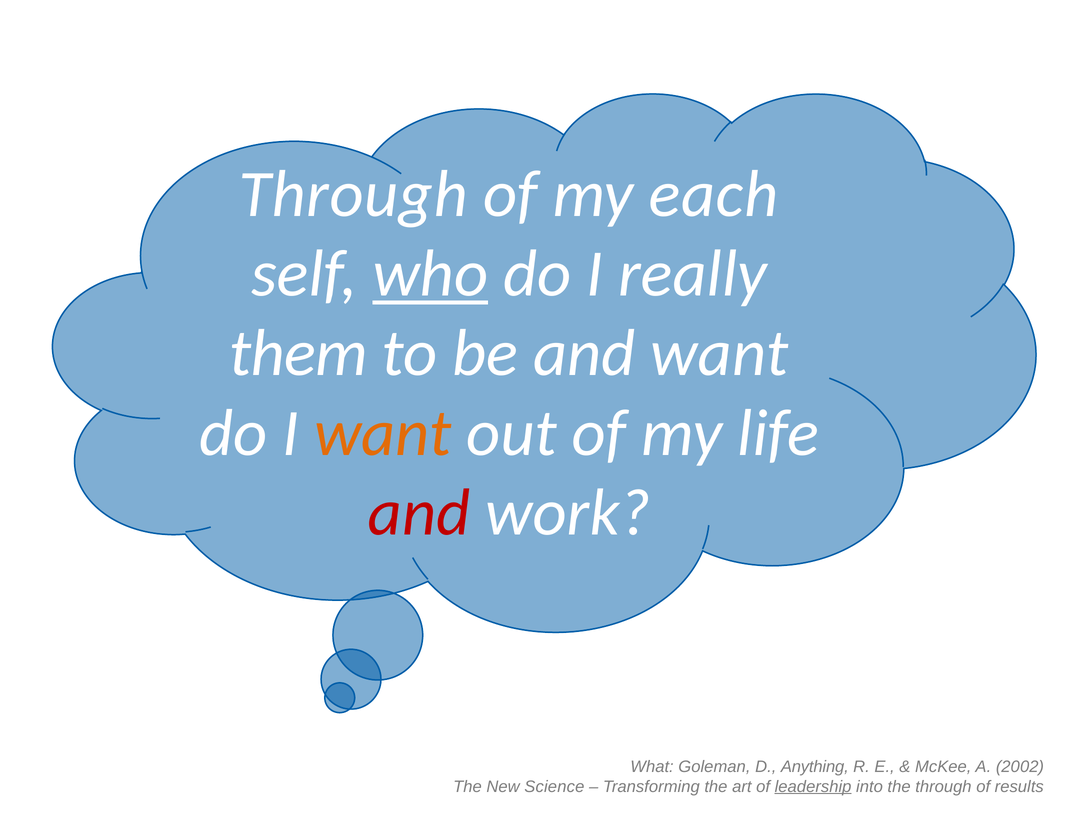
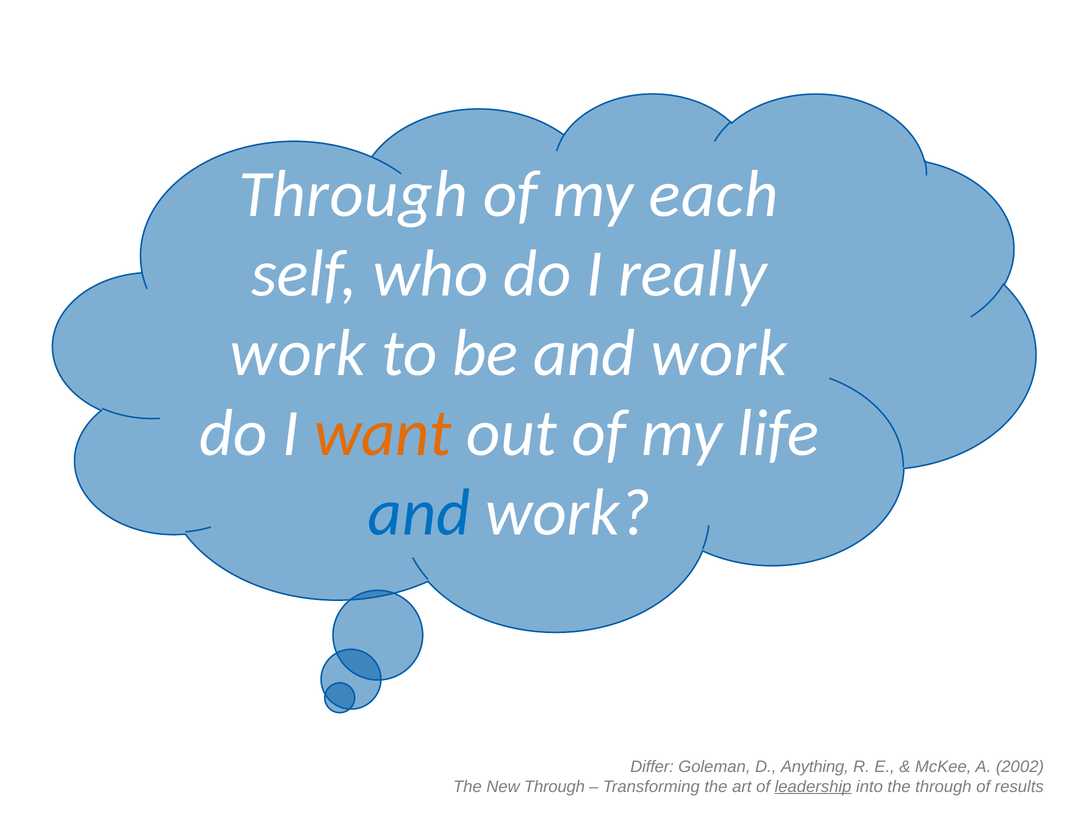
who underline: present -> none (430, 274)
them: them -> work (298, 354)
be and want: want -> work (719, 354)
and colour: red -> blue (419, 513)
What: What -> Differ (652, 767)
New Science: Science -> Through (555, 787)
